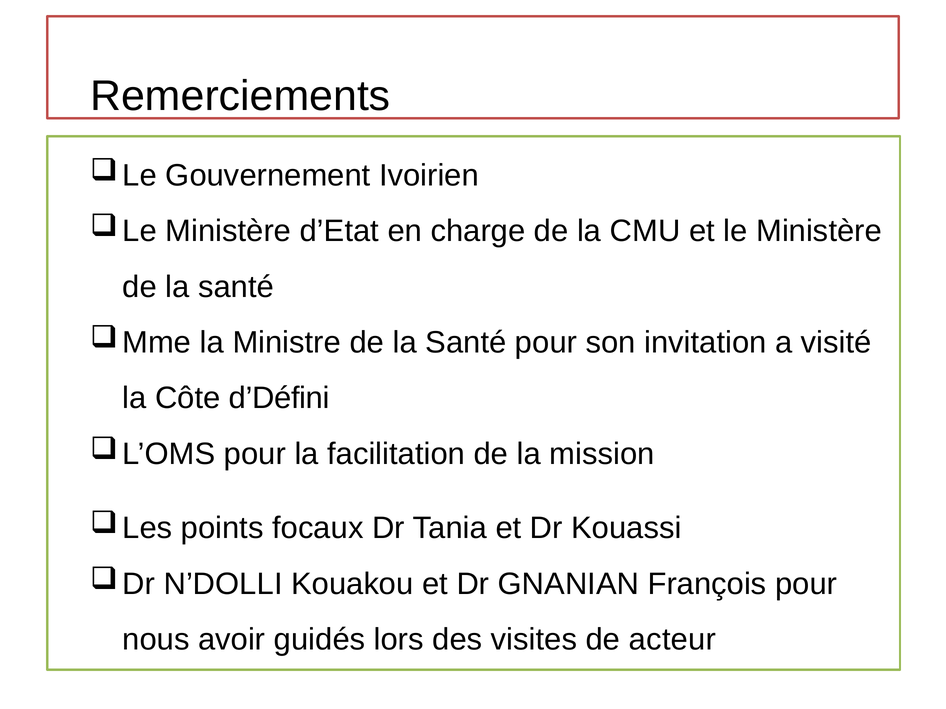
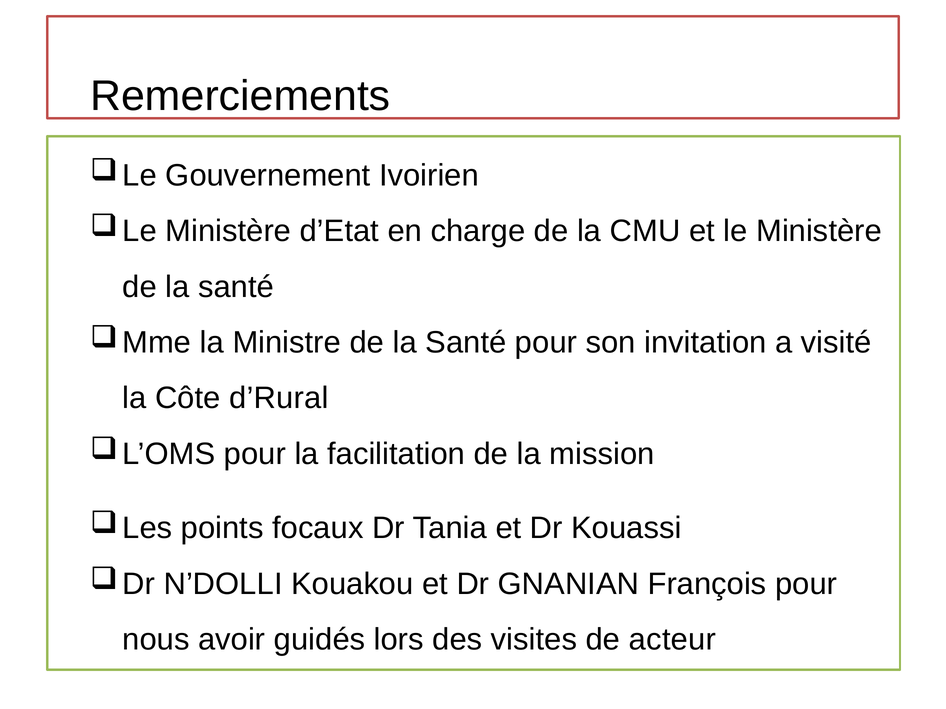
d’Défini: d’Défini -> d’Rural (279, 398)
